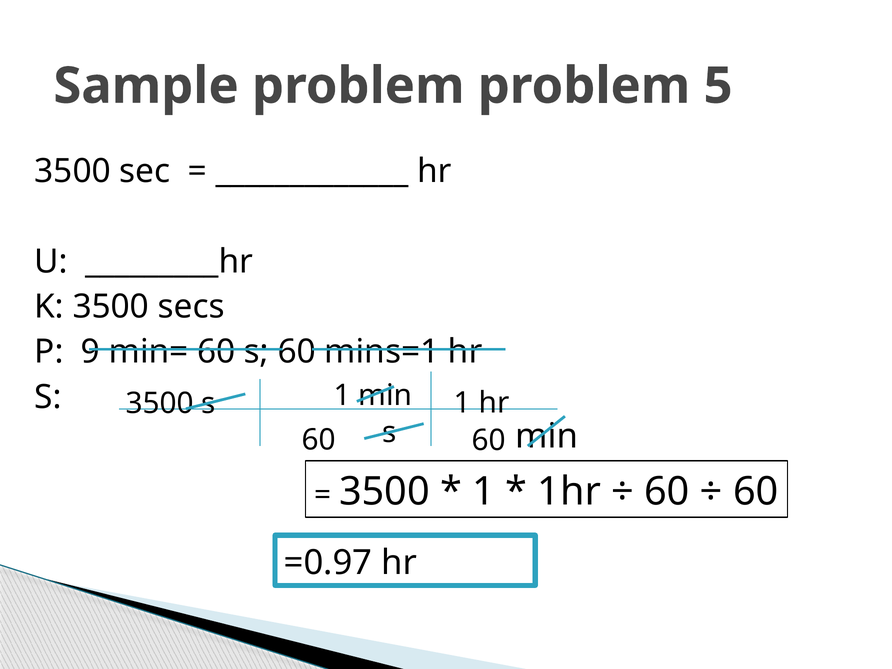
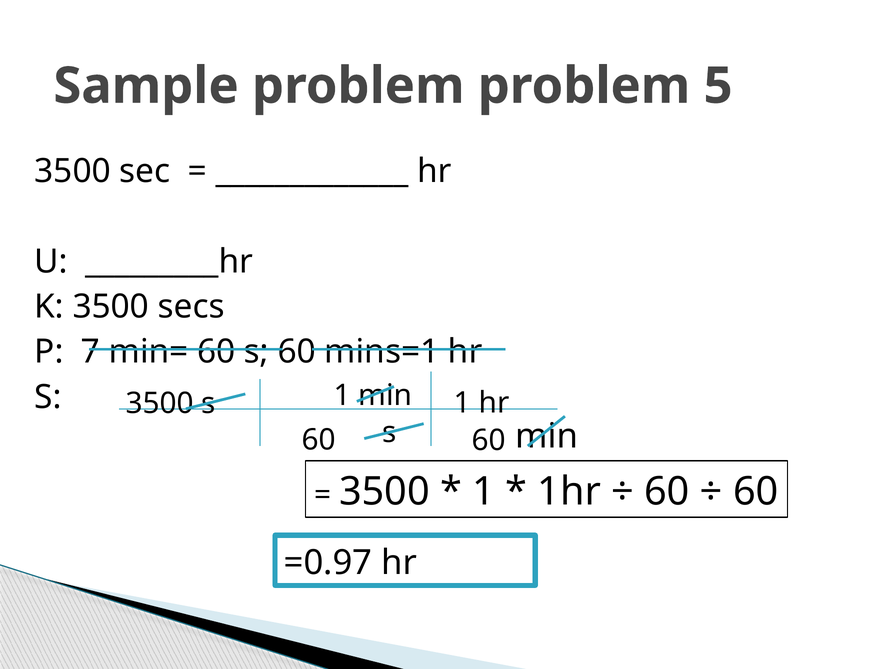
9: 9 -> 7 (90, 352)
